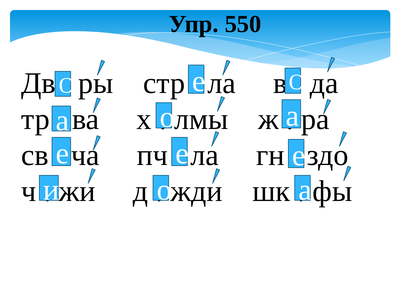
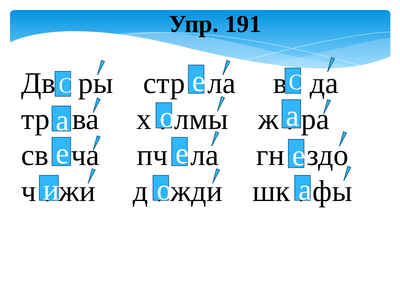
550: 550 -> 191 (243, 24)
